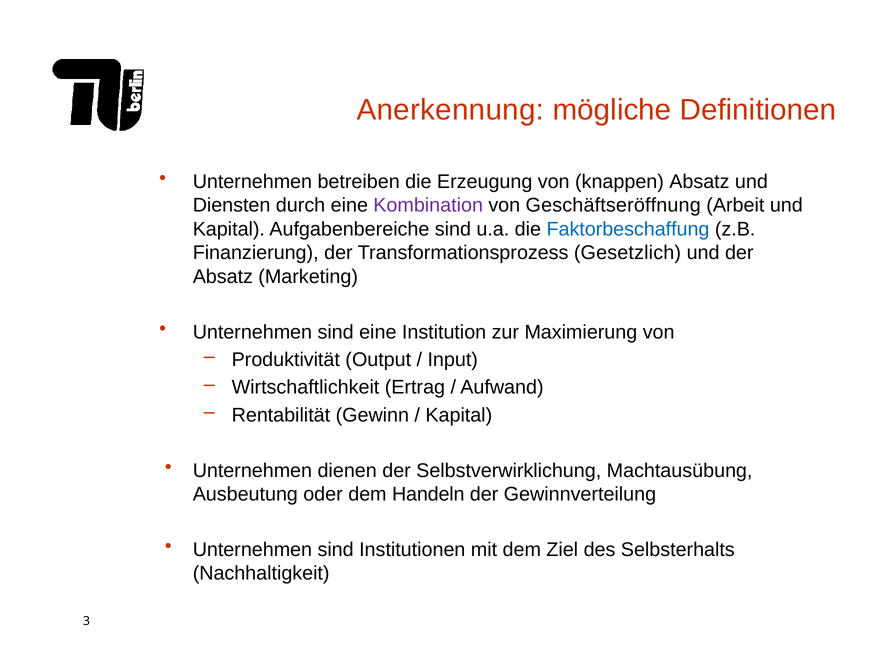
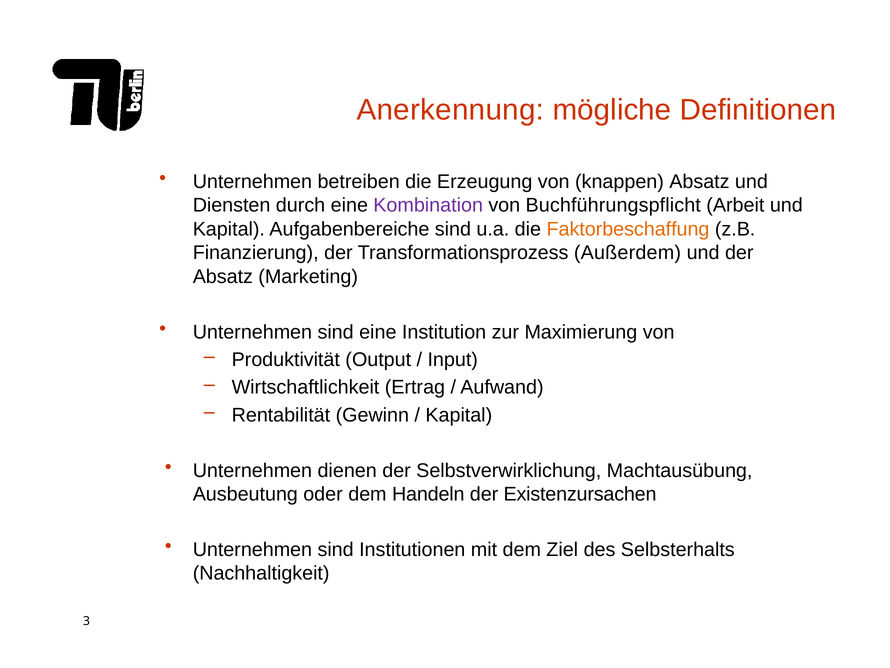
Geschäftseröffnung: Geschäftseröffnung -> Buchführungspflicht (613, 205)
Faktorbeschaffung colour: blue -> orange (628, 229)
Gesetzlich: Gesetzlich -> Außerdem (627, 253)
Gewinnverteilung: Gewinnverteilung -> Existenzursachen (580, 494)
